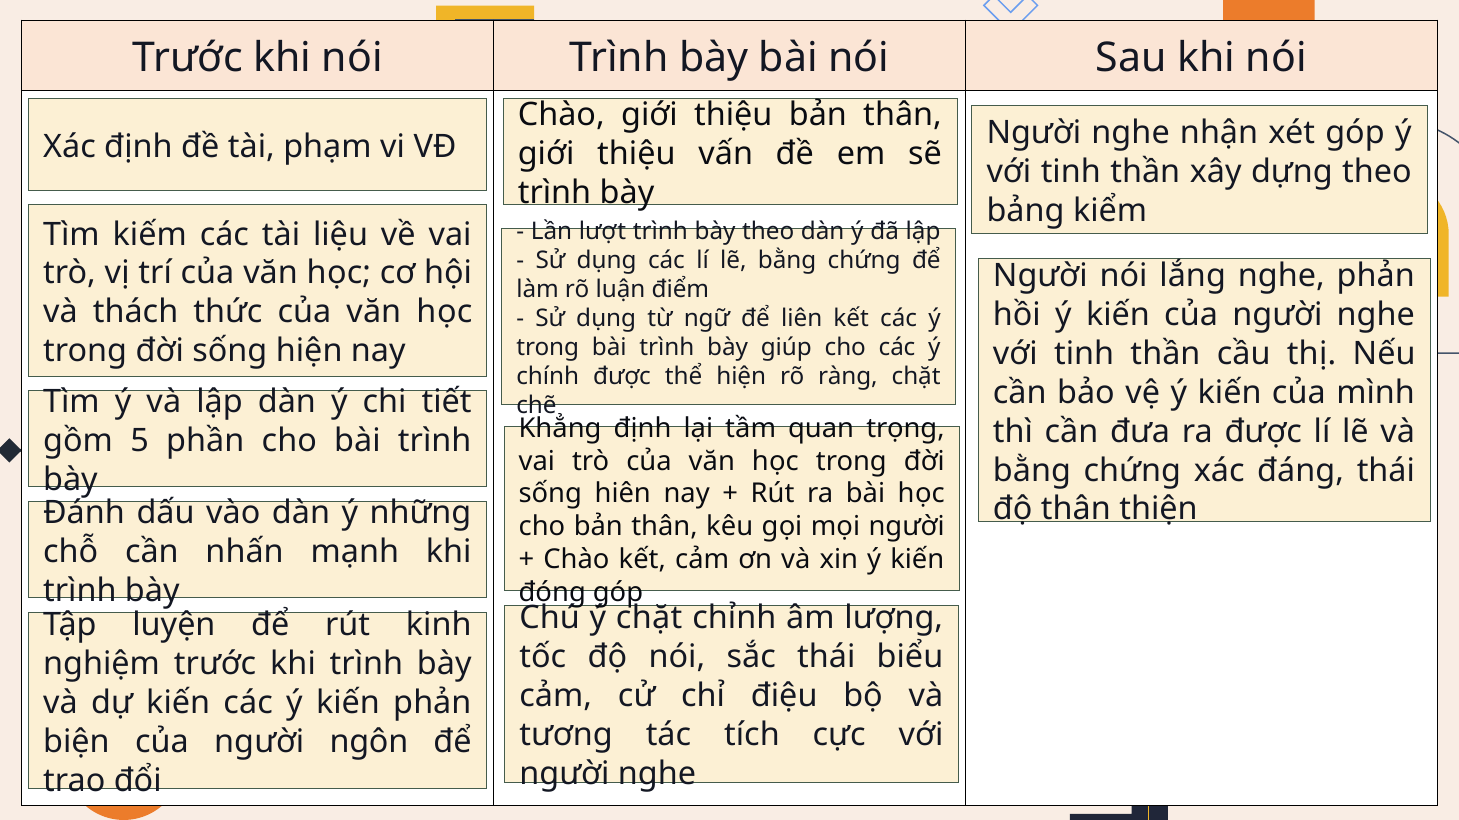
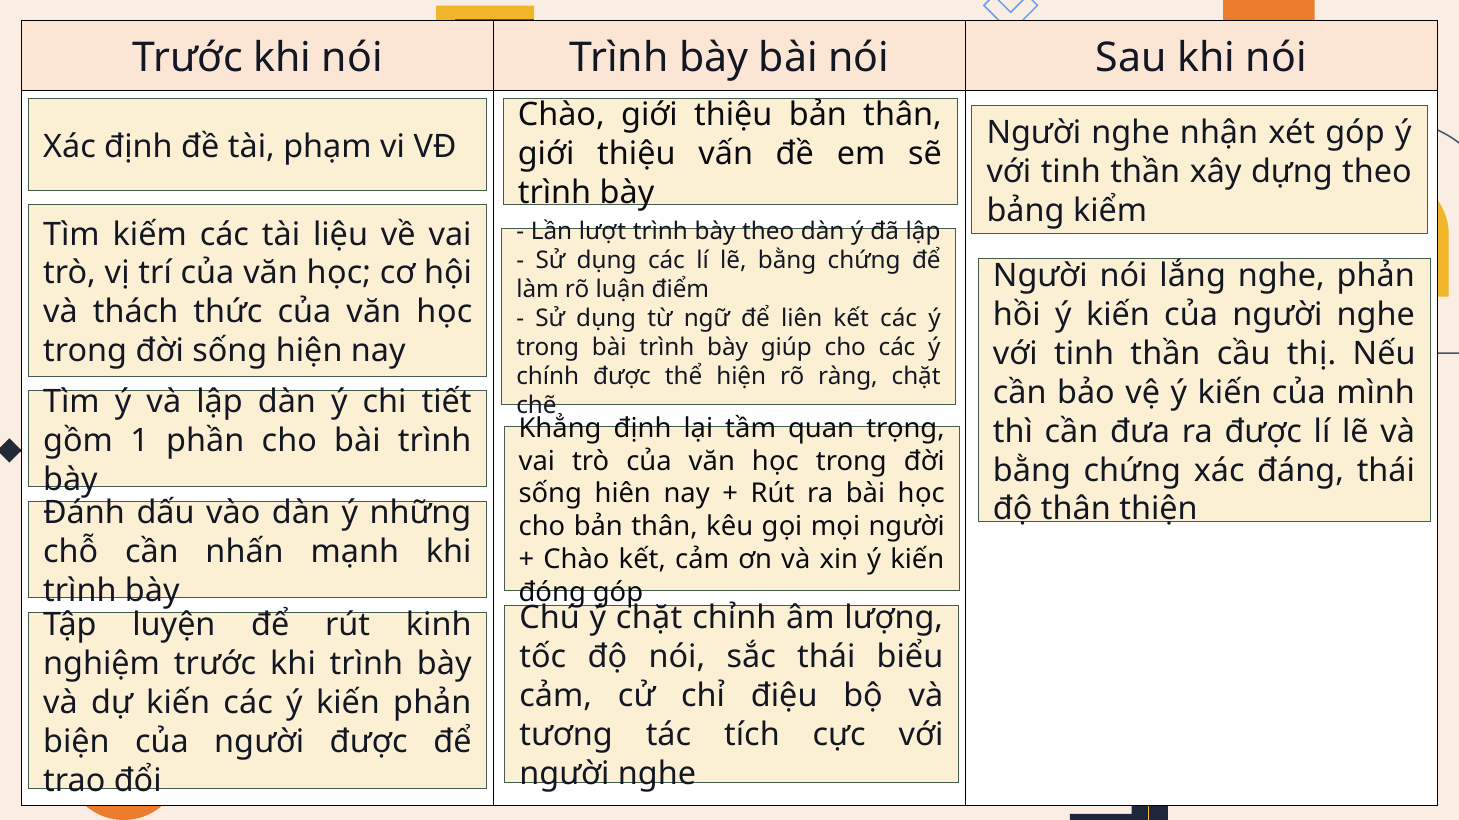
5: 5 -> 1 (140, 441)
người ngôn: ngôn -> được (369, 742)
